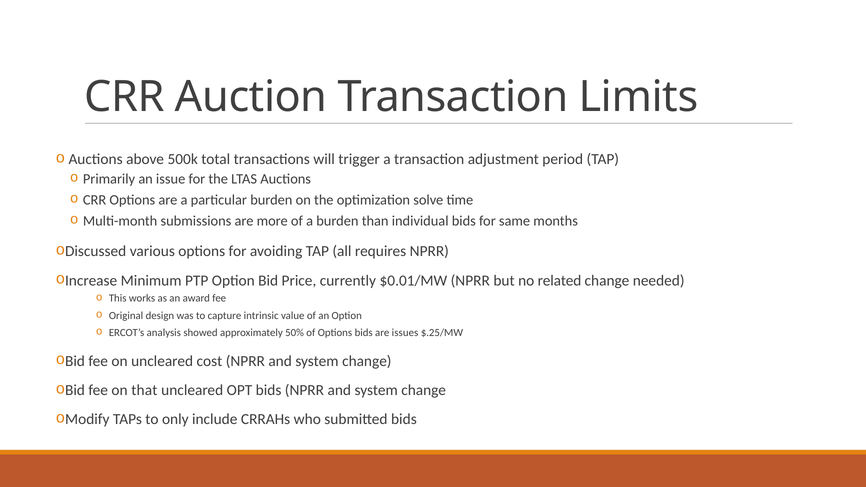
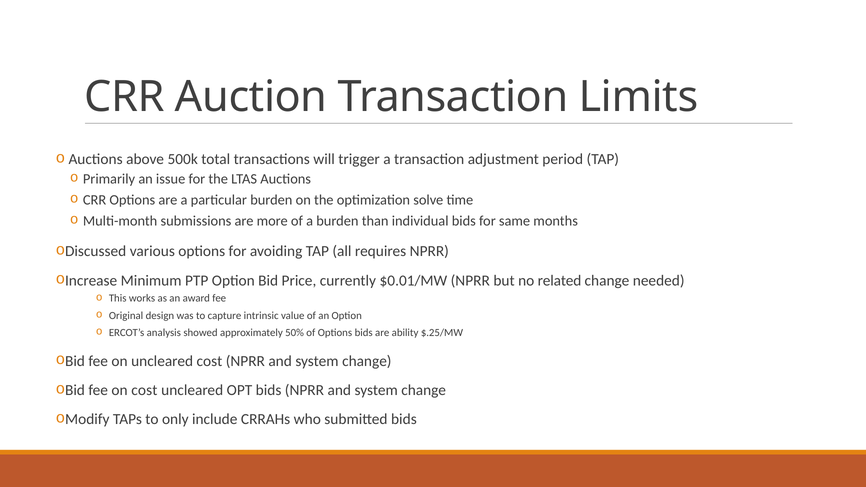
issues: issues -> ability (405, 333)
on that: that -> cost (144, 390)
